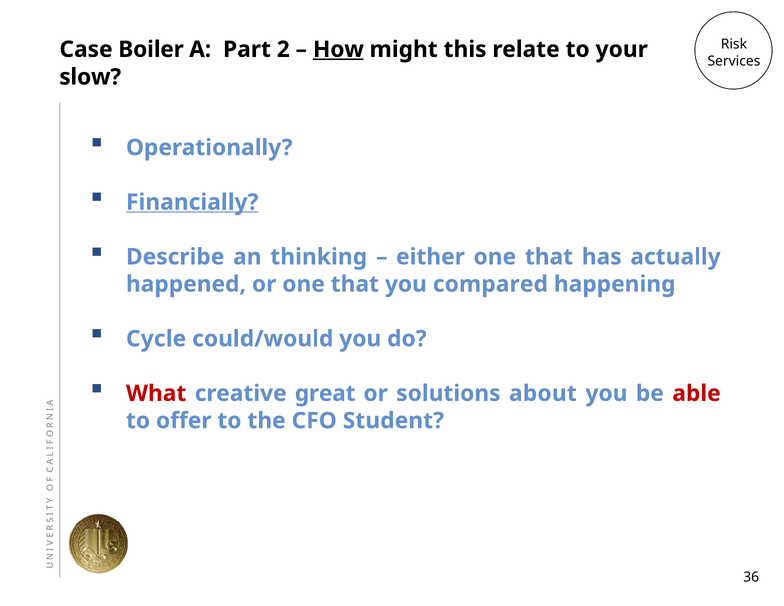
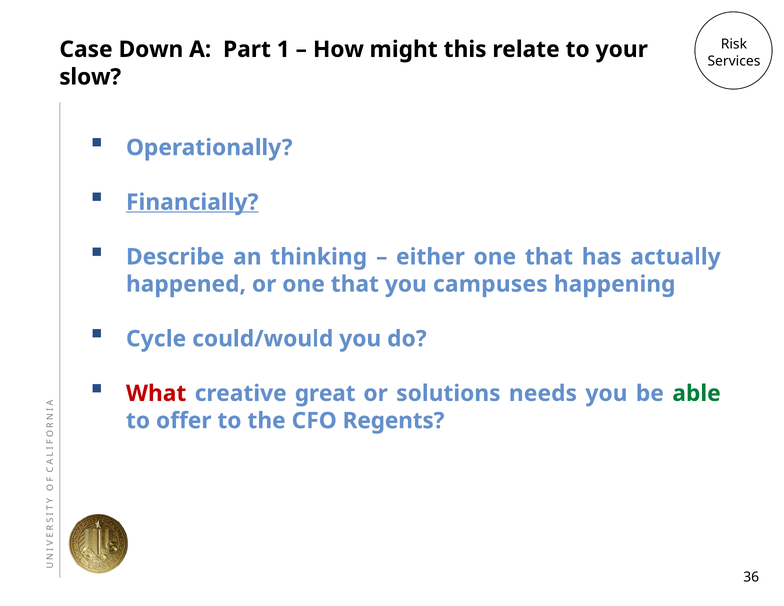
Boiler: Boiler -> Down (151, 49)
2: 2 -> 1 (283, 49)
How underline: present -> none (338, 49)
compared: compared -> campuses (490, 284)
about: about -> needs (543, 393)
able colour: red -> green (697, 393)
Student: Student -> Regents (394, 421)
